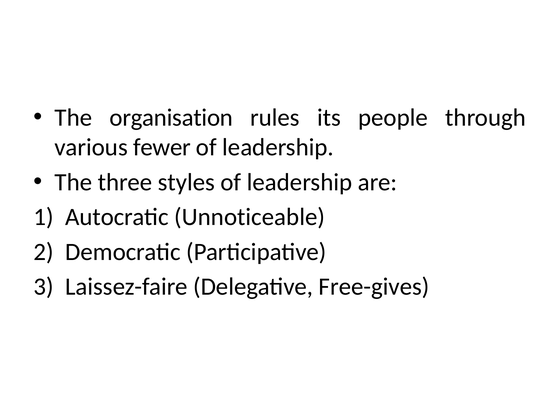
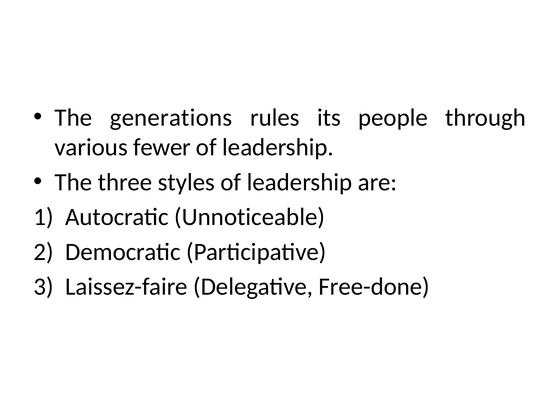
organisation: organisation -> generations (171, 117)
Free-gives: Free-gives -> Free-done (374, 287)
